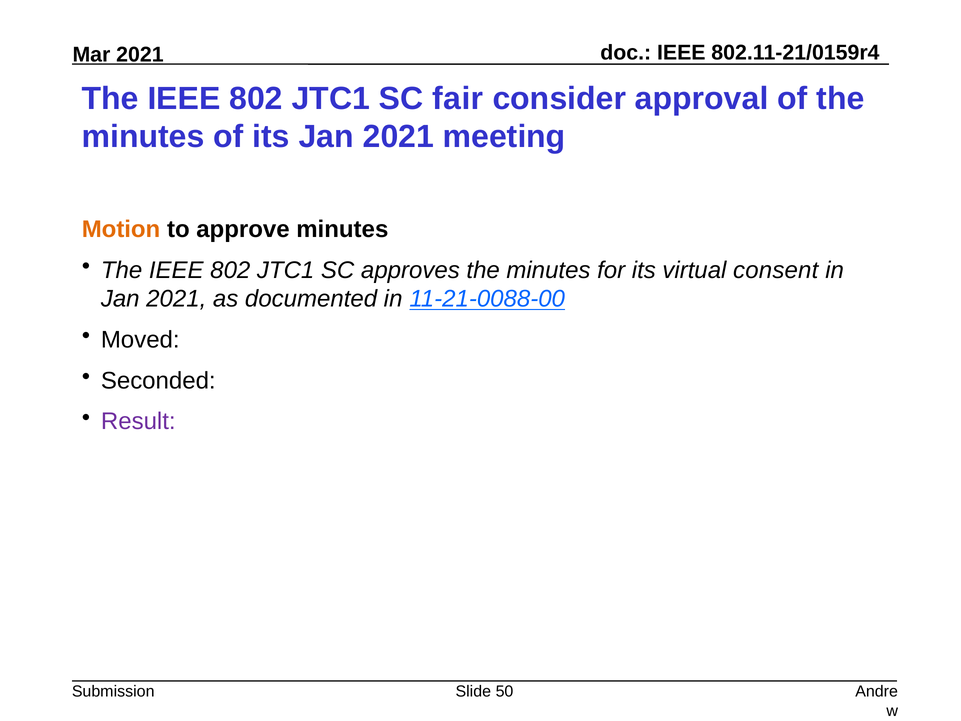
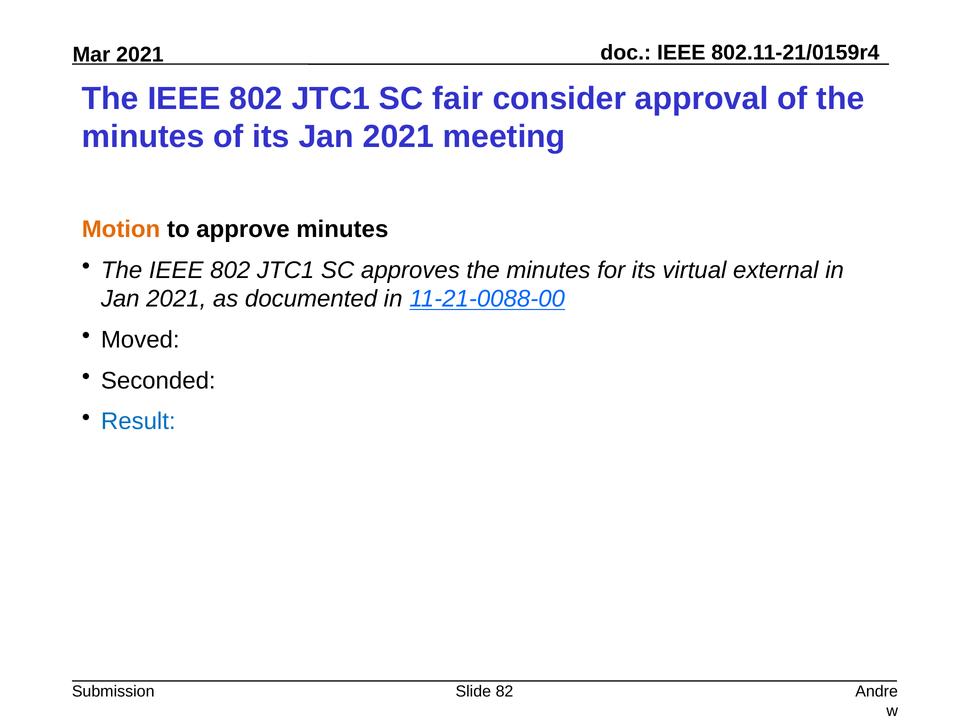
consent: consent -> external (776, 270)
Result colour: purple -> blue (138, 421)
50: 50 -> 82 (505, 691)
